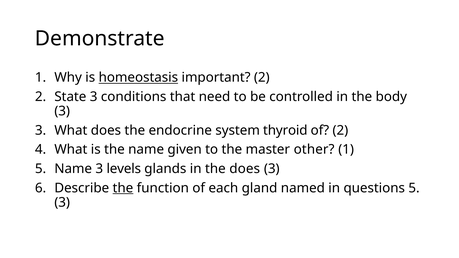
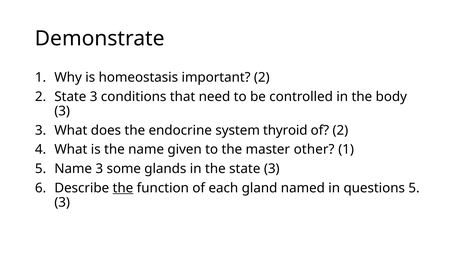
homeostasis underline: present -> none (138, 78)
levels: levels -> some (124, 169)
the does: does -> state (245, 169)
